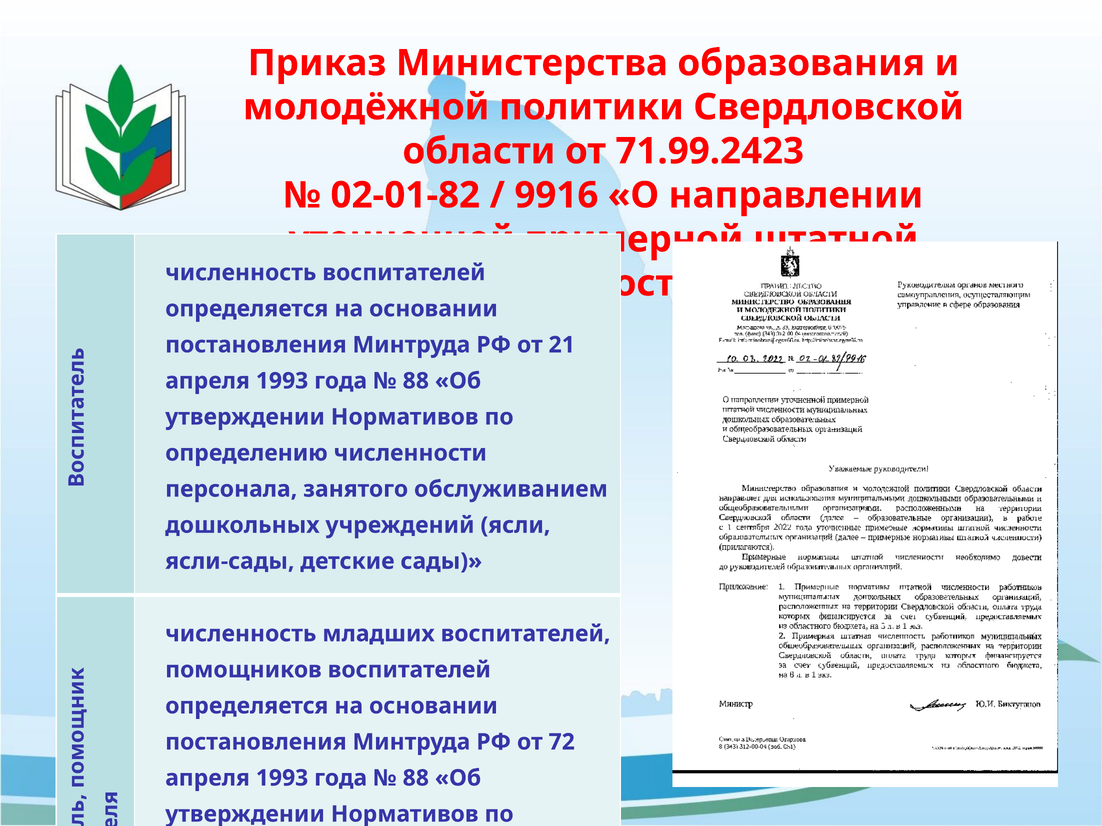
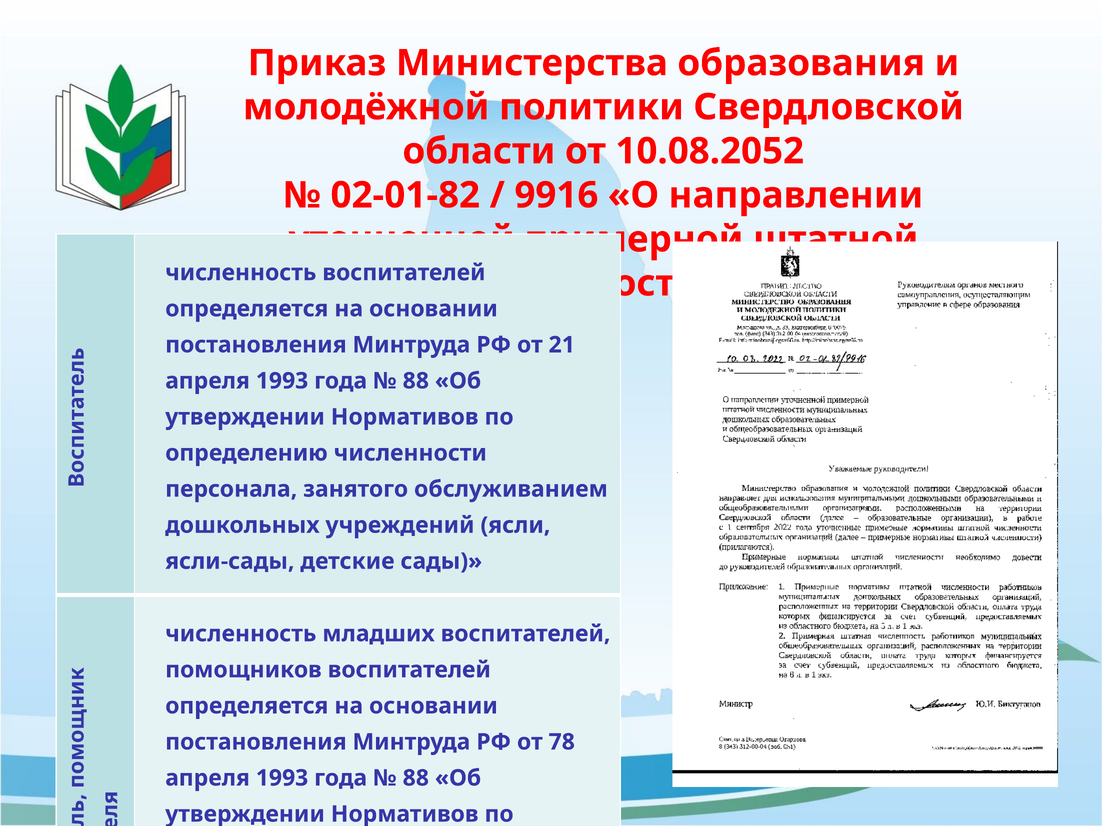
71.99.2423: 71.99.2423 -> 10.08.2052 (710, 151)
72: 72 -> 78 (562, 742)
